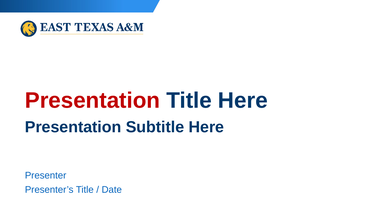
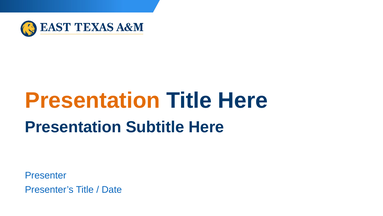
Presentation colour: red -> orange (93, 100)
